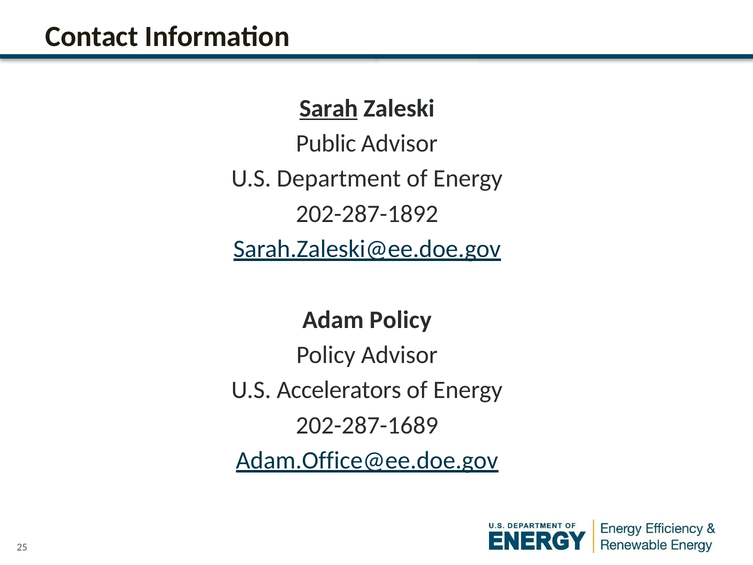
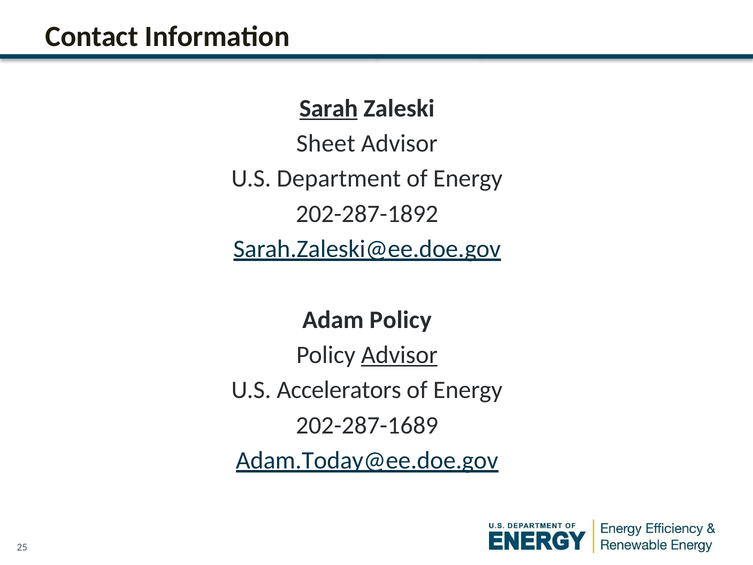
Public: Public -> Sheet (326, 143)
Advisor underline: none -> present (399, 355)
Adam.Office@ee.doe.gov: Adam.Office@ee.doe.gov -> Adam.Today@ee.doe.gov (367, 460)
